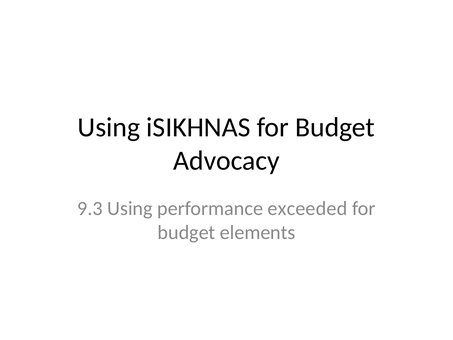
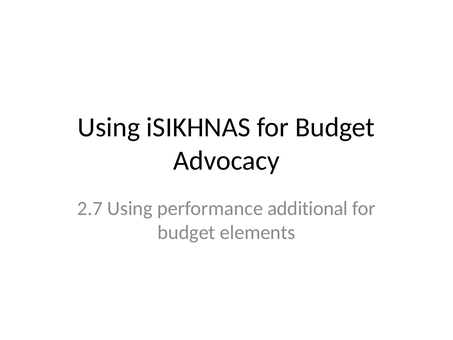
9.3: 9.3 -> 2.7 (90, 208)
exceeded: exceeded -> additional (308, 208)
